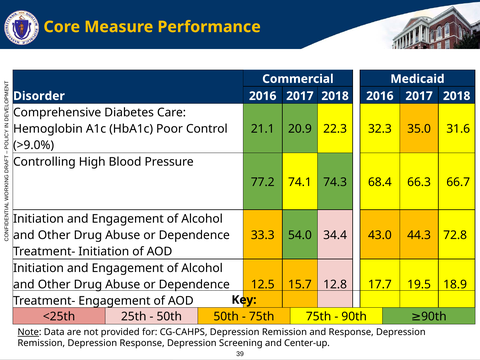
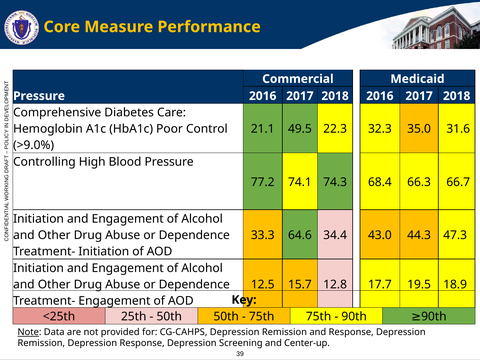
Disorder: Disorder -> Pressure (39, 96)
20.9: 20.9 -> 49.5 (300, 129)
54.0: 54.0 -> 64.6 (300, 235)
72.8: 72.8 -> 47.3 (455, 235)
